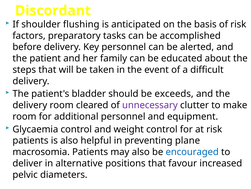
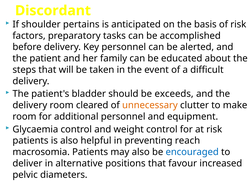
flushing: flushing -> pertains (81, 24)
unnecessary colour: purple -> orange (150, 105)
plane: plane -> reach (188, 140)
